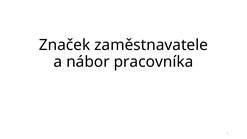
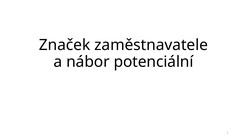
pracovníka: pracovníka -> potenciální (154, 62)
